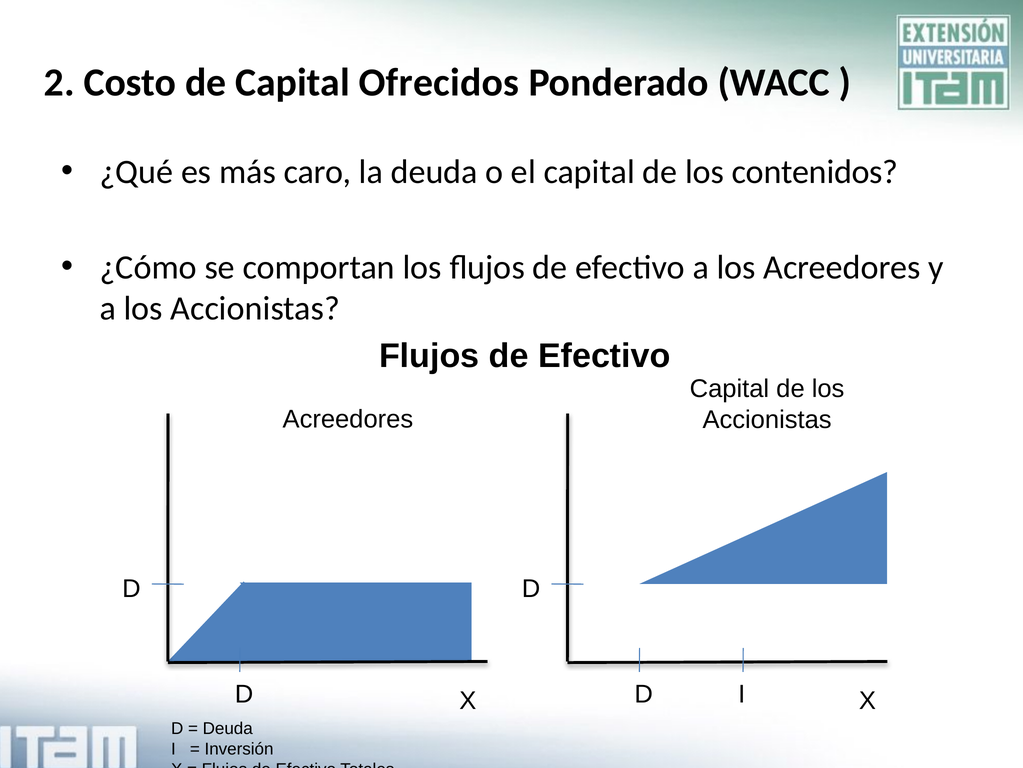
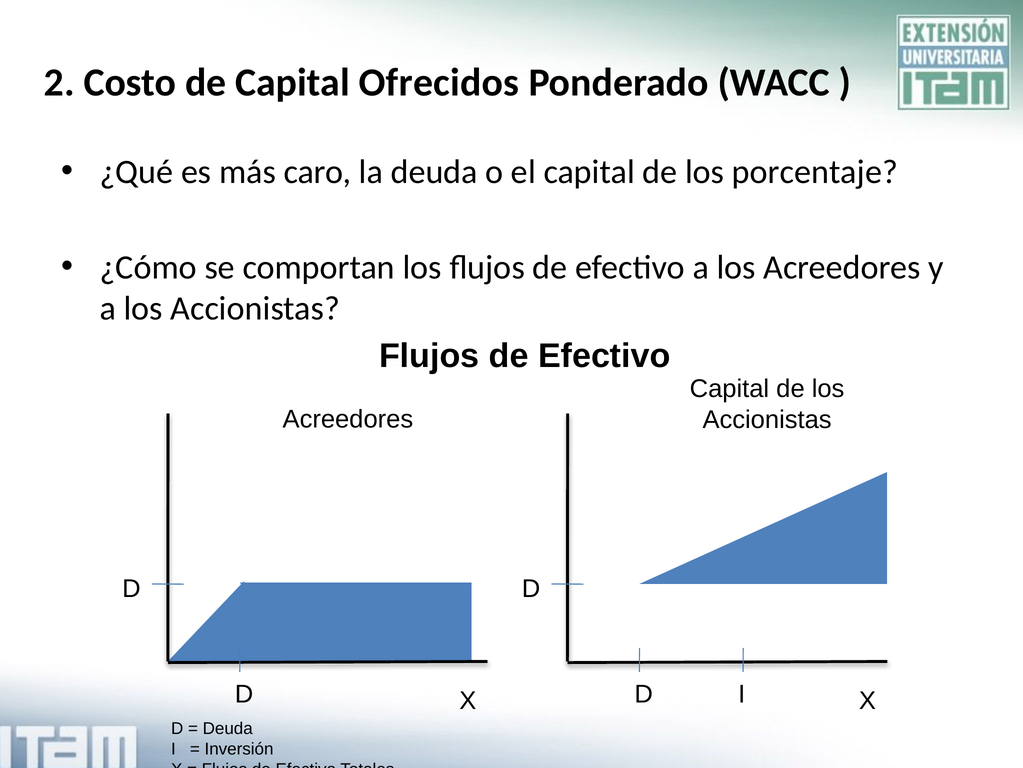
contenidos: contenidos -> porcentaje (815, 172)
